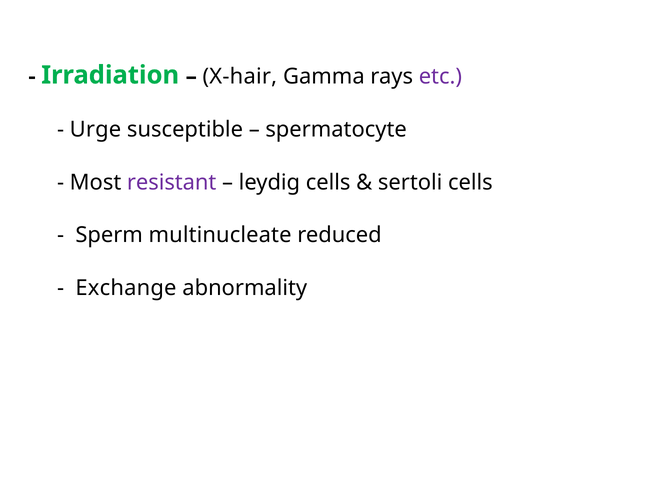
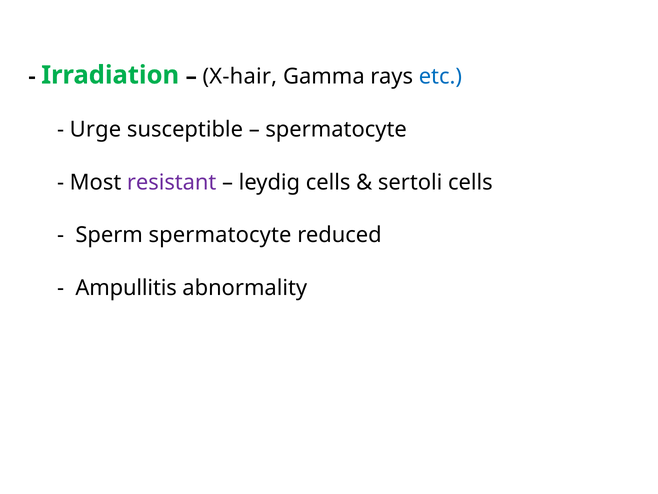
etc colour: purple -> blue (440, 76)
Sperm multinucleate: multinucleate -> spermatocyte (220, 235)
Exchange: Exchange -> Ampullitis (126, 288)
